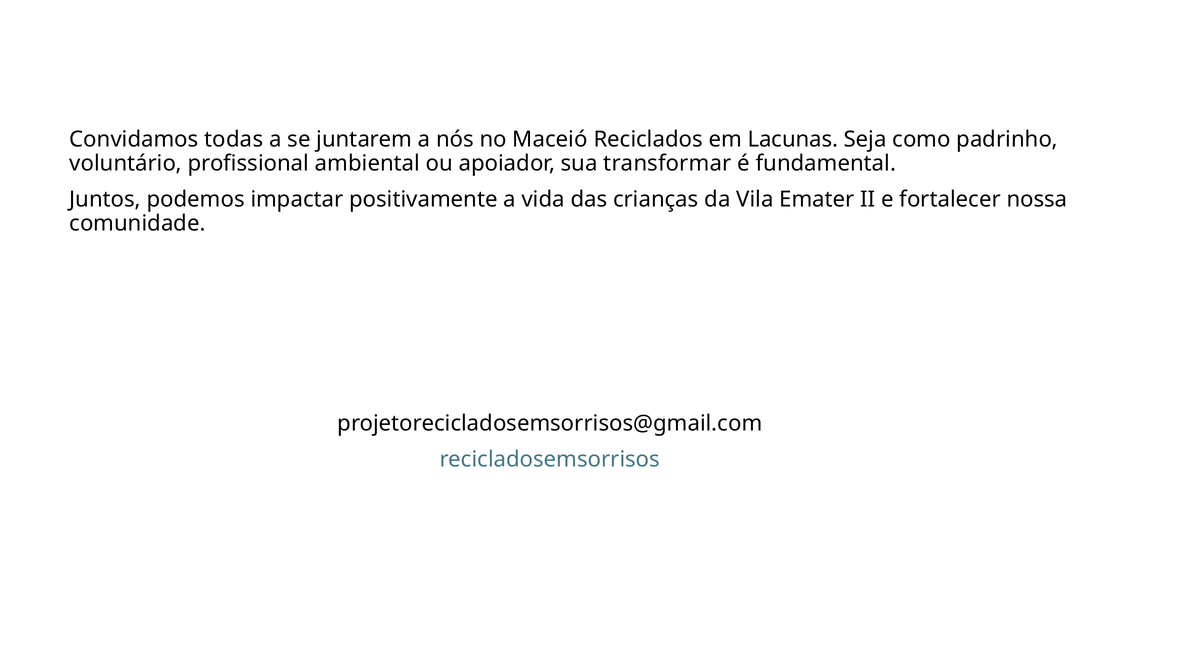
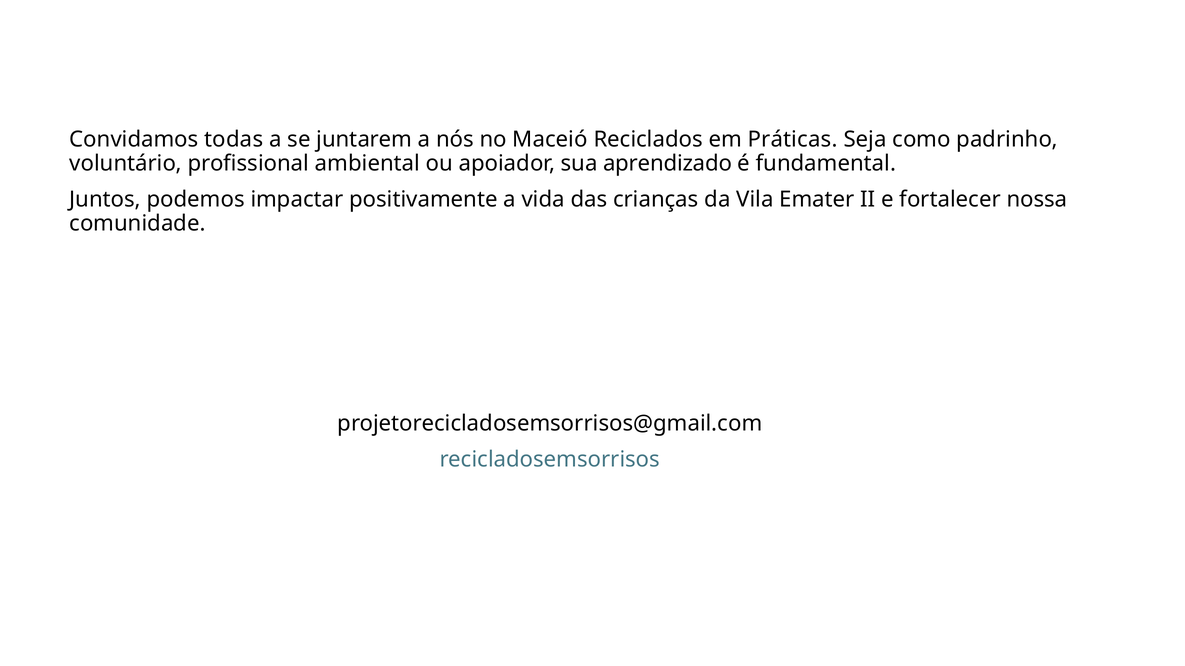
Lacunas: Lacunas -> Práticas (793, 139)
transformar: transformar -> aprendizado (668, 163)
